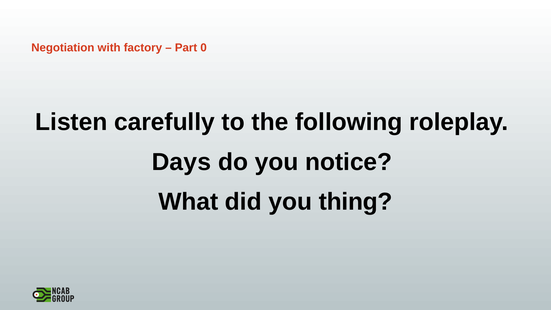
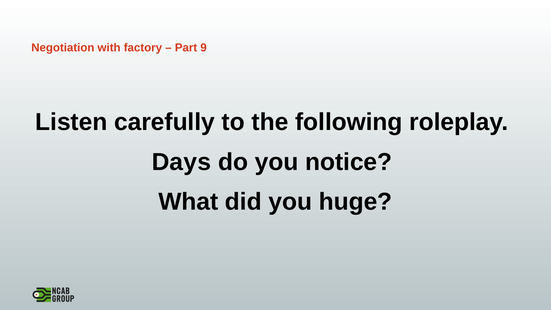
0: 0 -> 9 (204, 48)
thing: thing -> huge (356, 202)
